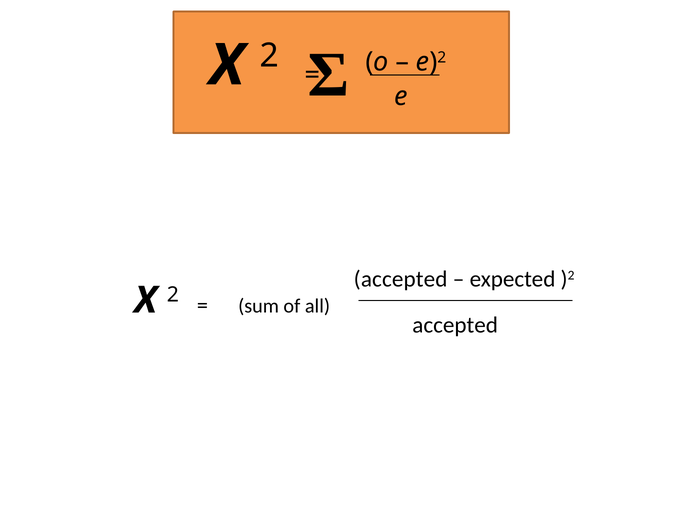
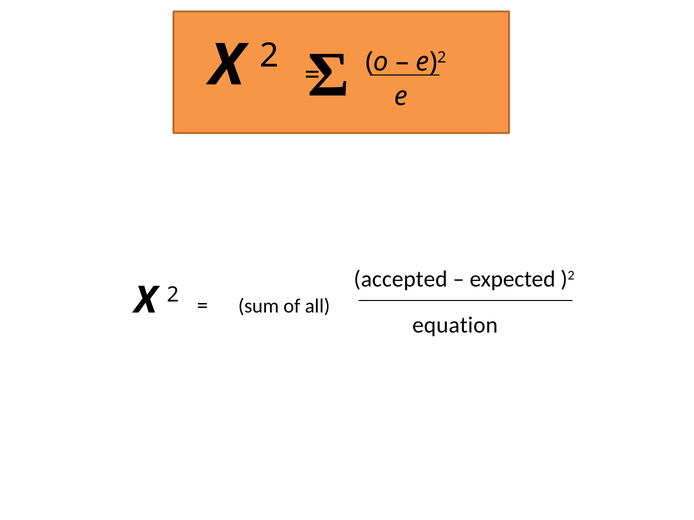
accepted: accepted -> equation (455, 325)
